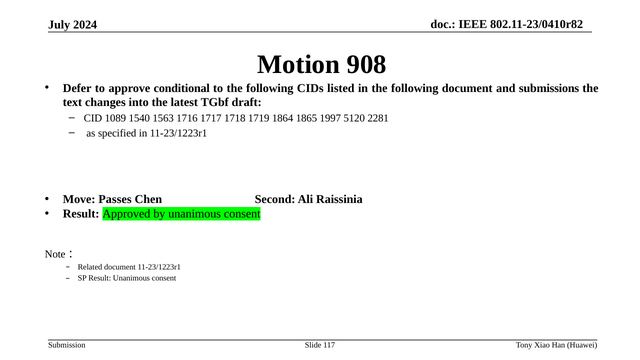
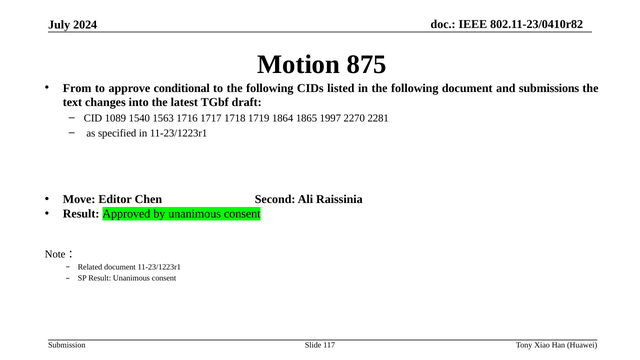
908: 908 -> 875 (367, 64)
Defer: Defer -> From (77, 88)
5120: 5120 -> 2270 (354, 118)
Passes: Passes -> Editor (115, 200)
